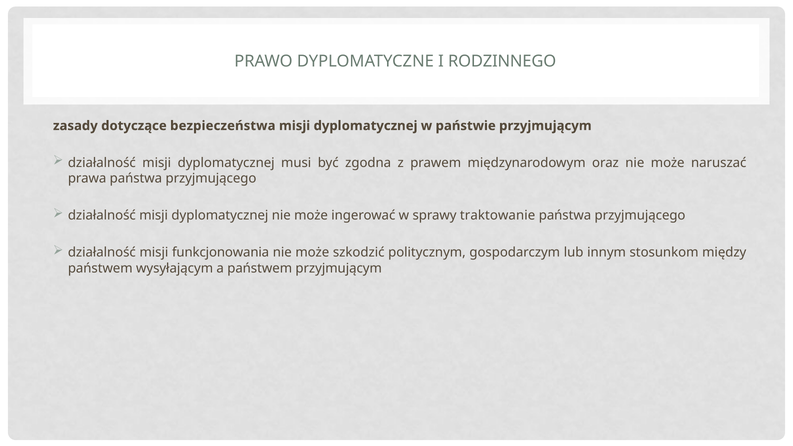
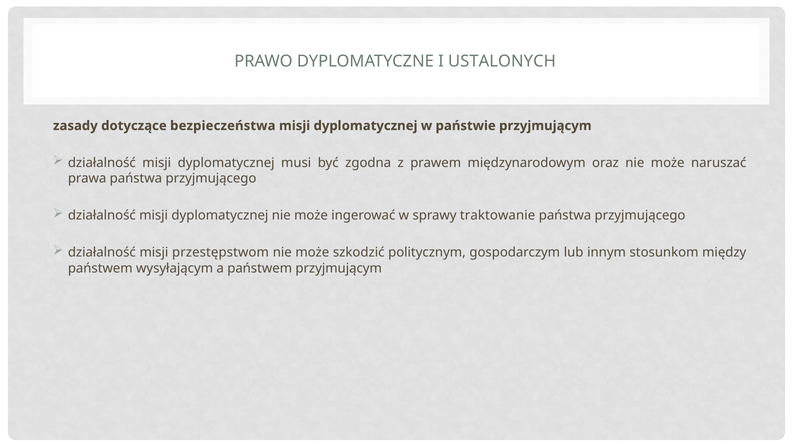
RODZINNEGO: RODZINNEGO -> USTALONYCH (502, 62)
funkcjonowania: funkcjonowania -> przestępstwom (220, 252)
